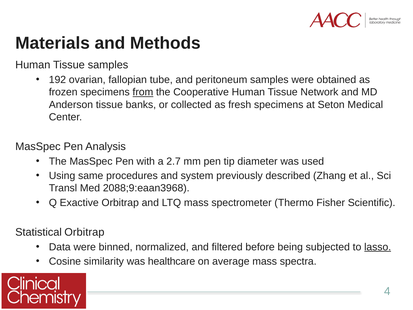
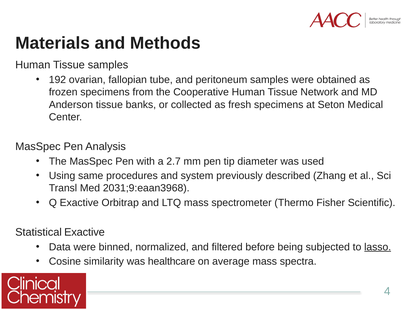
from underline: present -> none (143, 92)
2088;9:eaan3968: 2088;9:eaan3968 -> 2031;9:eaan3968 (146, 188)
Statistical Orbitrap: Orbitrap -> Exactive (84, 232)
